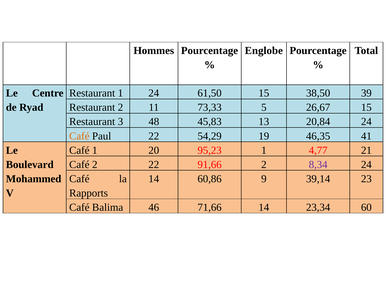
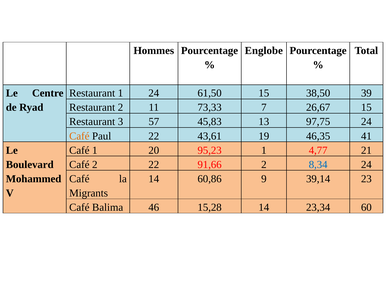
5: 5 -> 7 (264, 108)
48: 48 -> 57 (154, 122)
20,84: 20,84 -> 97,75 (318, 122)
54,29: 54,29 -> 43,61 (210, 136)
8,34 colour: purple -> blue (318, 165)
Rapports: Rapports -> Migrants (89, 193)
71,66: 71,66 -> 15,28 (210, 208)
